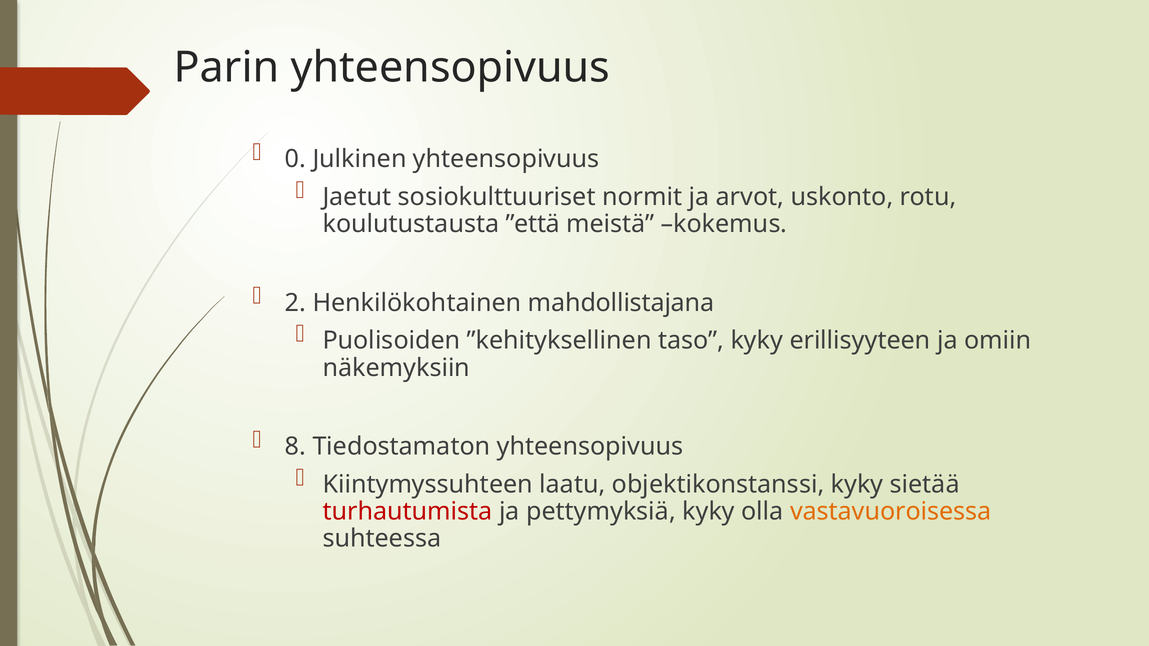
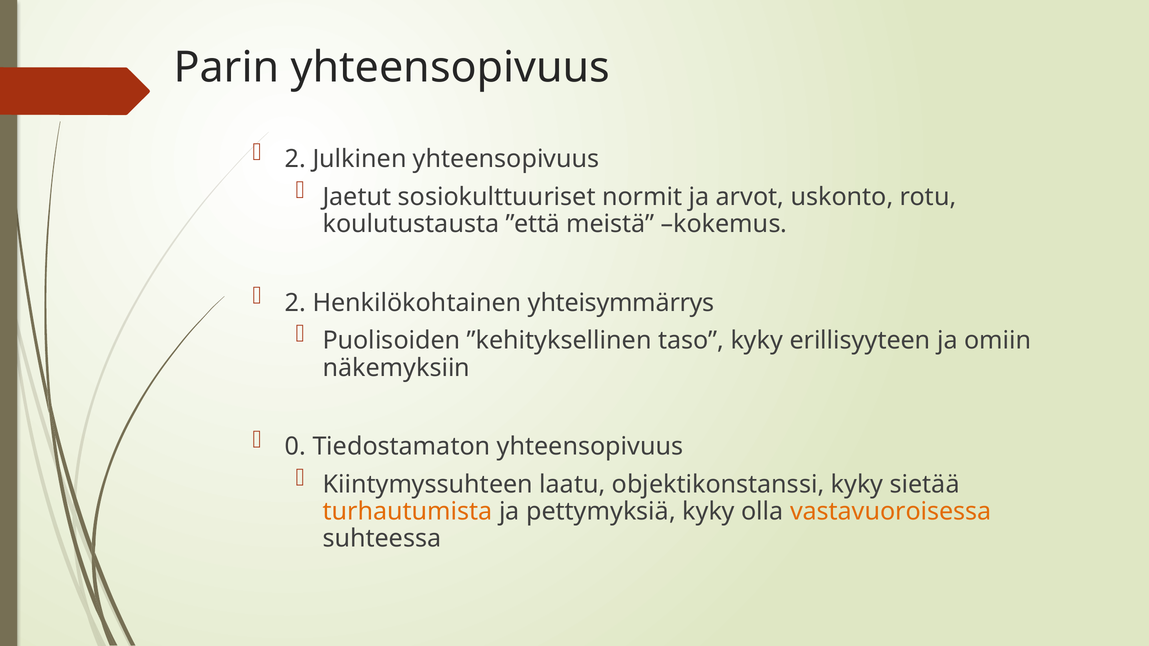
0: 0 -> 2 (296, 159)
mahdollistajana: mahdollistajana -> yhteisymmärrys (621, 303)
8: 8 -> 0 (296, 447)
turhautumista colour: red -> orange (408, 512)
